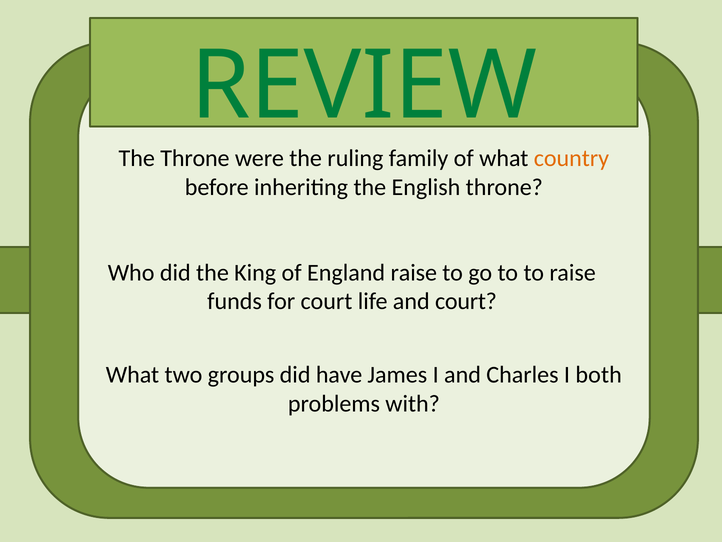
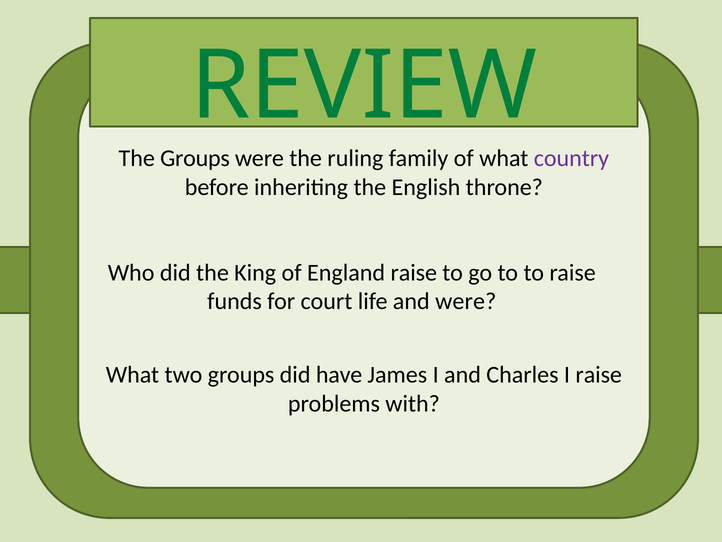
The Throne: Throne -> Groups (195, 158)
country colour: orange -> purple (571, 158)
and court: court -> were (466, 301)
I both: both -> raise (599, 375)
